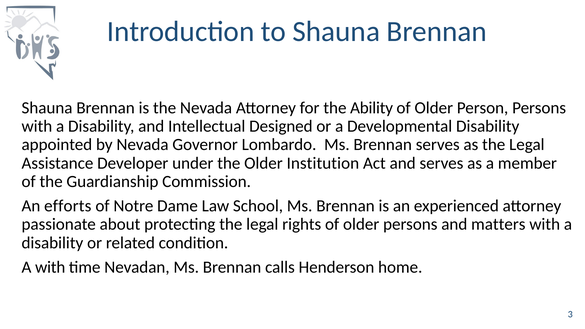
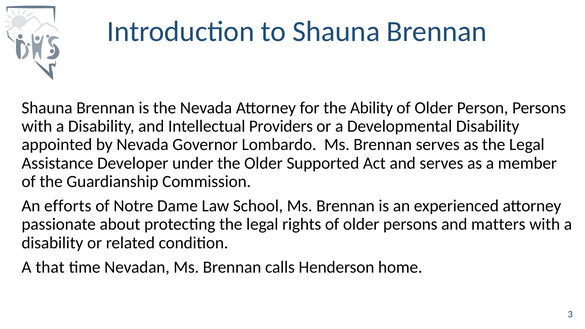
Designed: Designed -> Providers (281, 126)
Institution: Institution -> Supported (323, 163)
A with: with -> that (50, 267)
